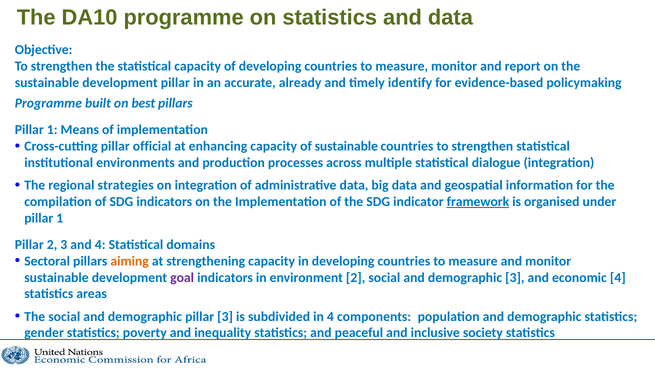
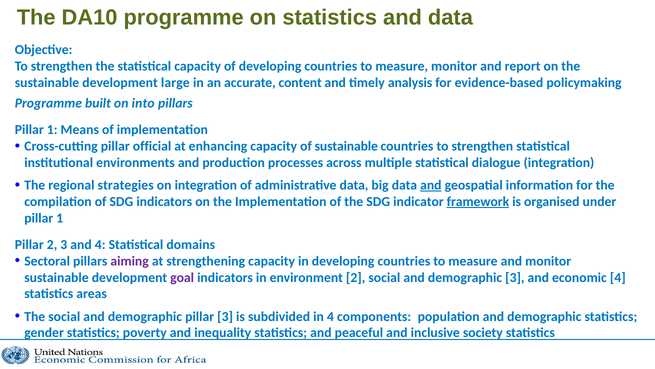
development pillar: pillar -> large (175, 83)
already: already -> content (300, 83)
identify: identify -> analysis (410, 83)
best: best -> into (143, 103)
and underline: none -> present (431, 185)
aiming colour: orange -> purple (130, 261)
